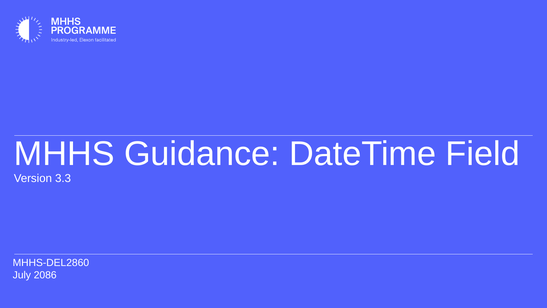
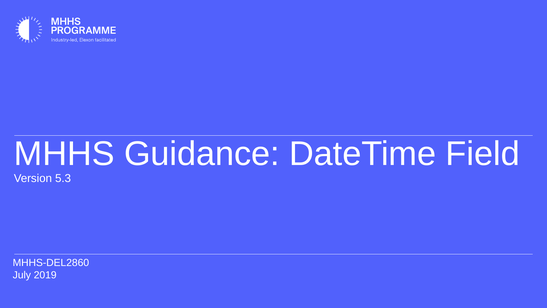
3.3: 3.3 -> 5.3 (63, 178)
2086: 2086 -> 2019 (45, 275)
